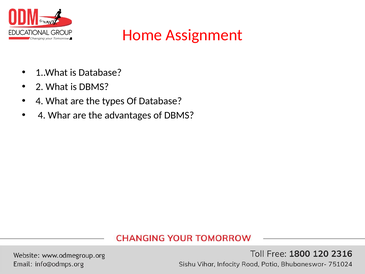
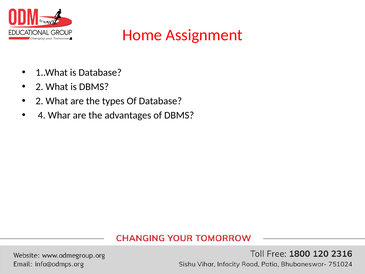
4: 4 -> 2 (39, 101)
